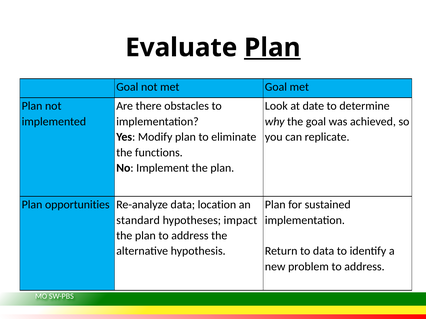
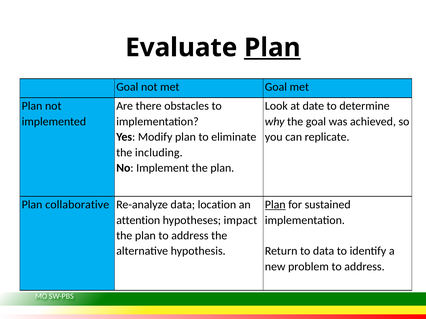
functions: functions -> including (159, 153)
opportunities: opportunities -> collaborative (77, 205)
Plan underline: none -> present (275, 205)
standard: standard -> attention (138, 220)
